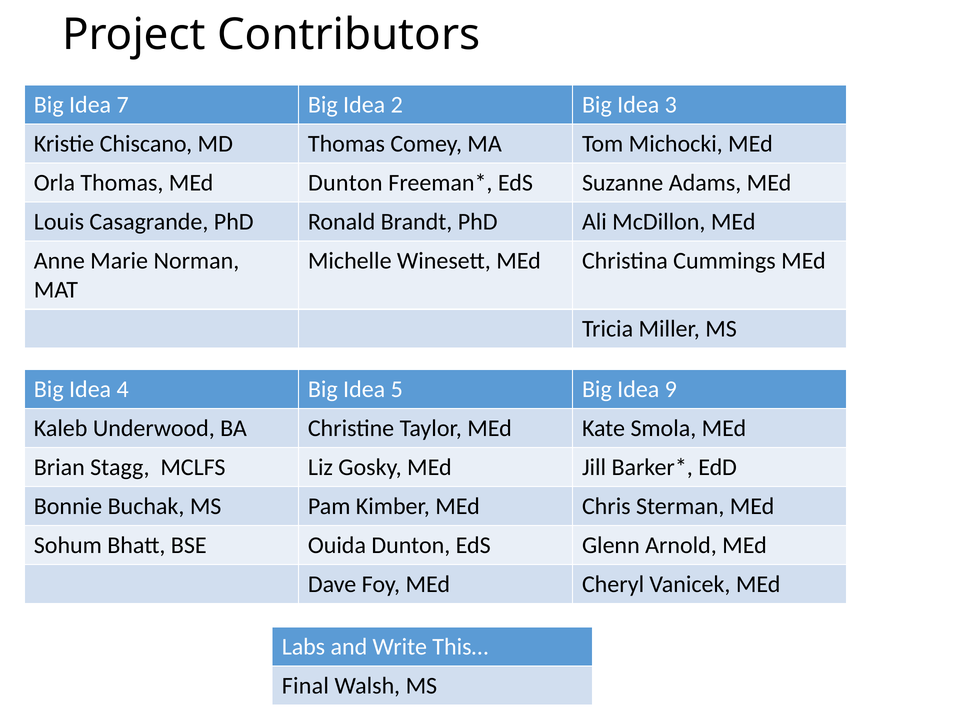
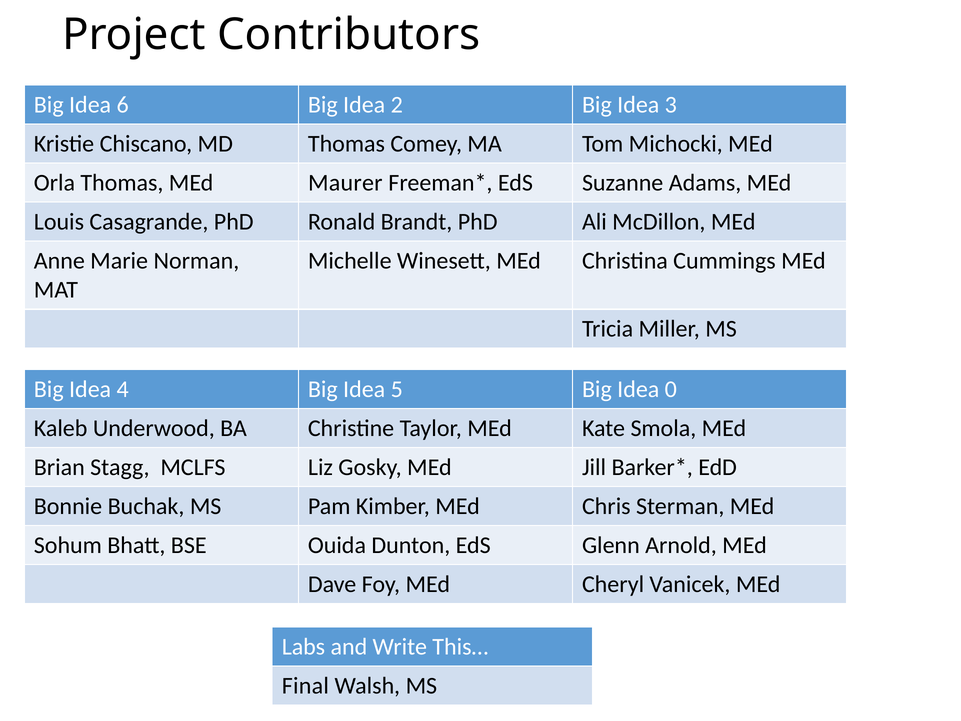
7: 7 -> 6 (123, 105)
MEd Dunton: Dunton -> Maurer (345, 183)
9: 9 -> 0 (671, 389)
